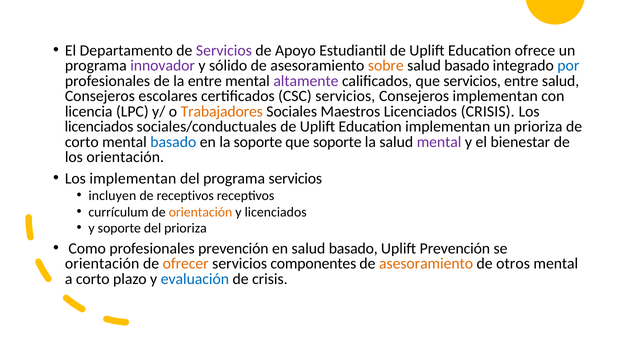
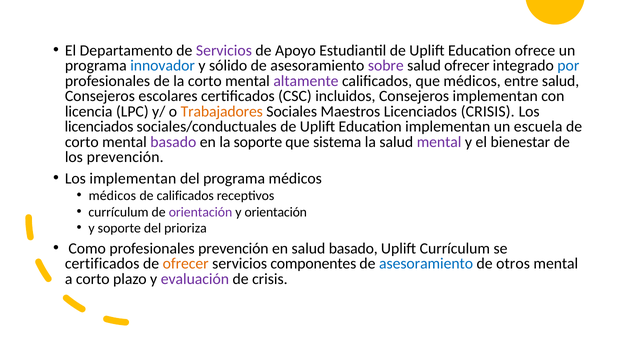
innovador colour: purple -> blue (163, 66)
sobre colour: orange -> purple (386, 66)
basado: basado -> ofrecer (467, 66)
la entre: entre -> corto (205, 81)
que servicios: servicios -> médicos (472, 81)
CSC servicios: servicios -> incluidos (345, 96)
un prioriza: prioriza -> escuela (538, 127)
basado colour: blue -> purple (173, 142)
que soporte: soporte -> sistema (337, 142)
los orientación: orientación -> prevención (125, 157)
programa servicios: servicios -> médicos (295, 179)
incluyen: incluyen -> médicos (112, 196)
de receptivos: receptivos -> calificados (185, 196)
orientación colour: orange -> purple (201, 212)
y licenciados: licenciados -> orientación (276, 212)
Uplift Prevención: Prevención -> Currículum (455, 249)
orientación: orientación -> certificados (102, 264)
asesoramiento colour: orange -> blue (426, 264)
evaluación colour: blue -> purple (195, 279)
